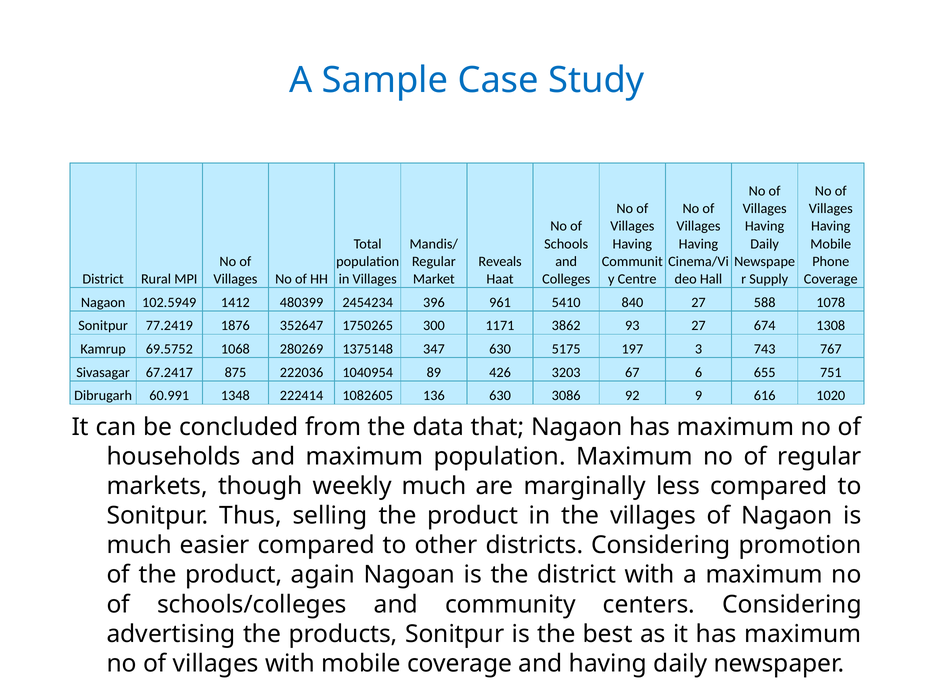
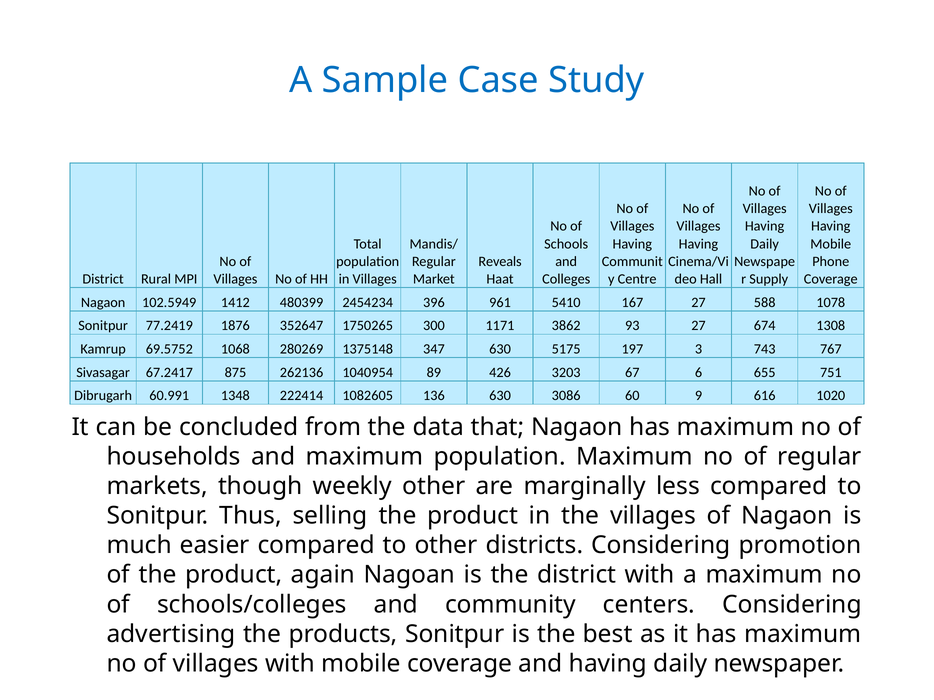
840: 840 -> 167 (632, 303)
222036: 222036 -> 262136 (302, 373)
92: 92 -> 60 (632, 396)
weekly much: much -> other (434, 487)
